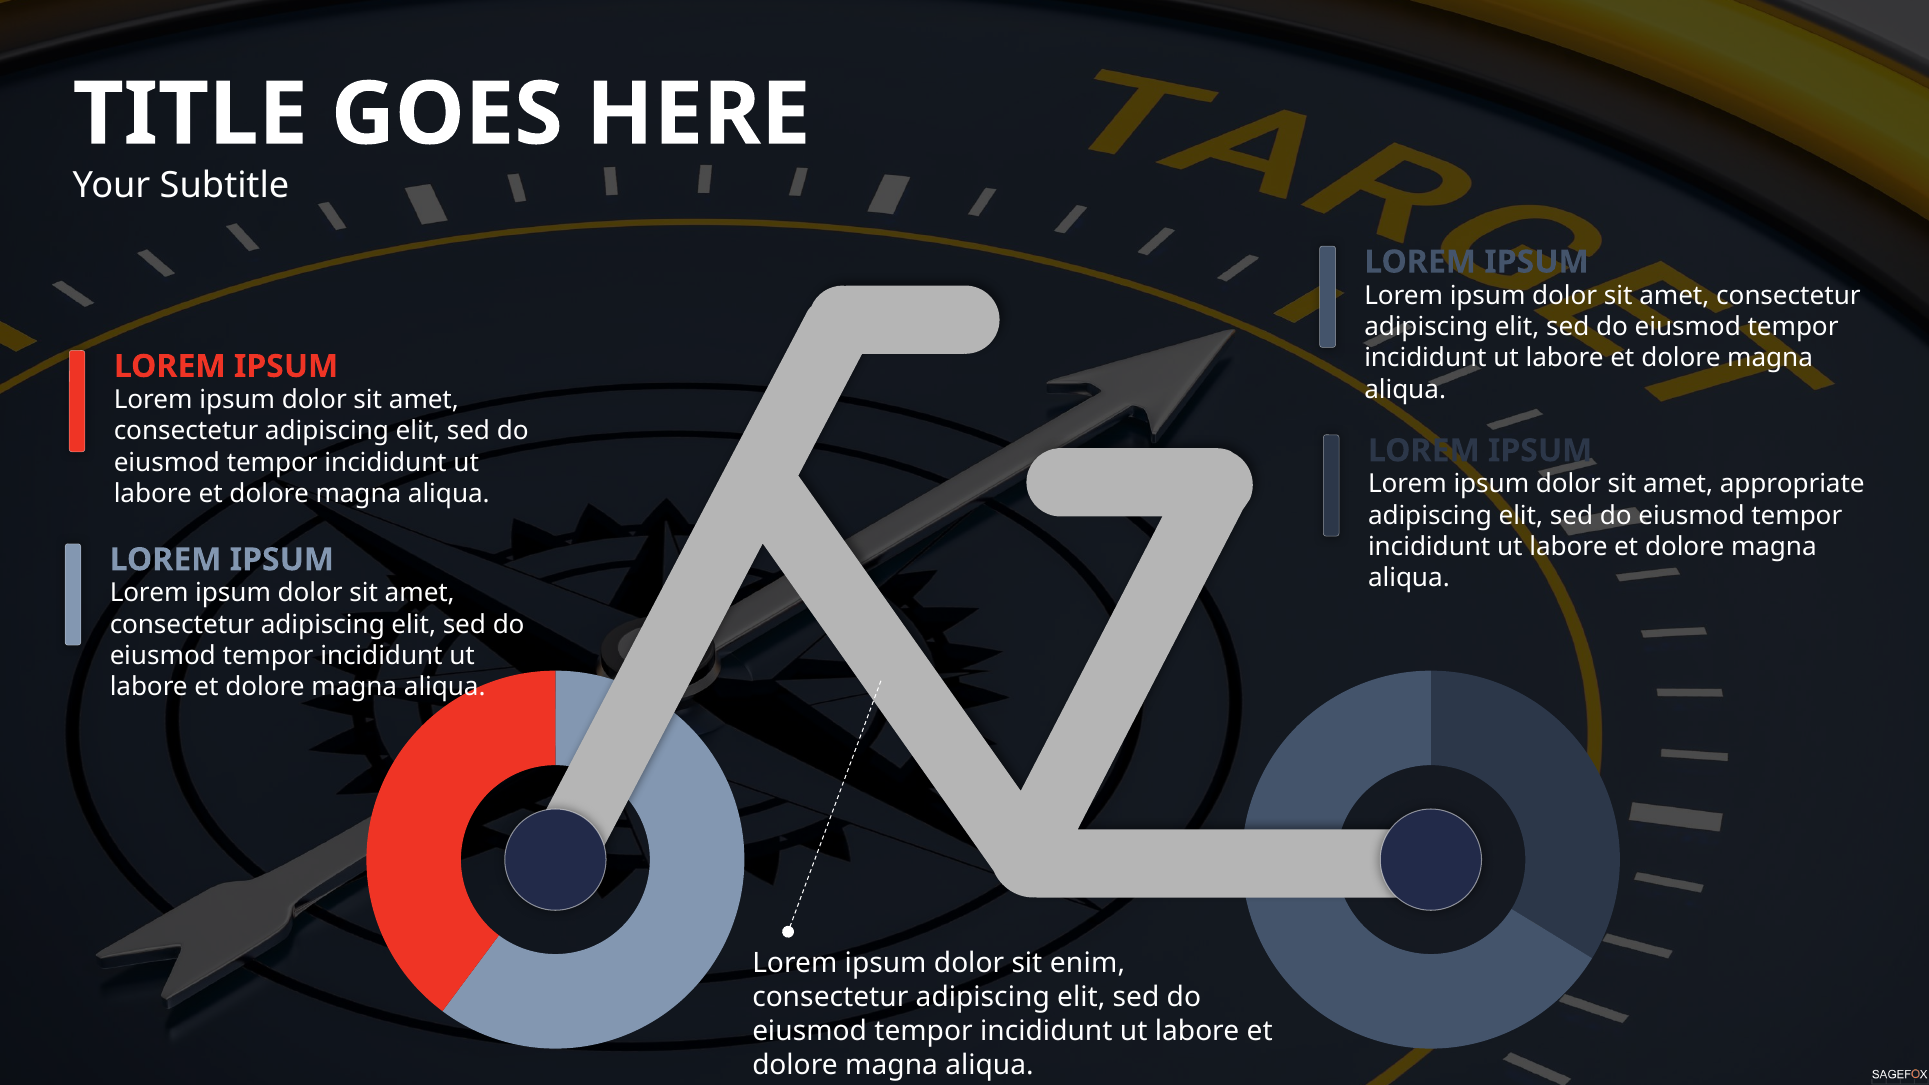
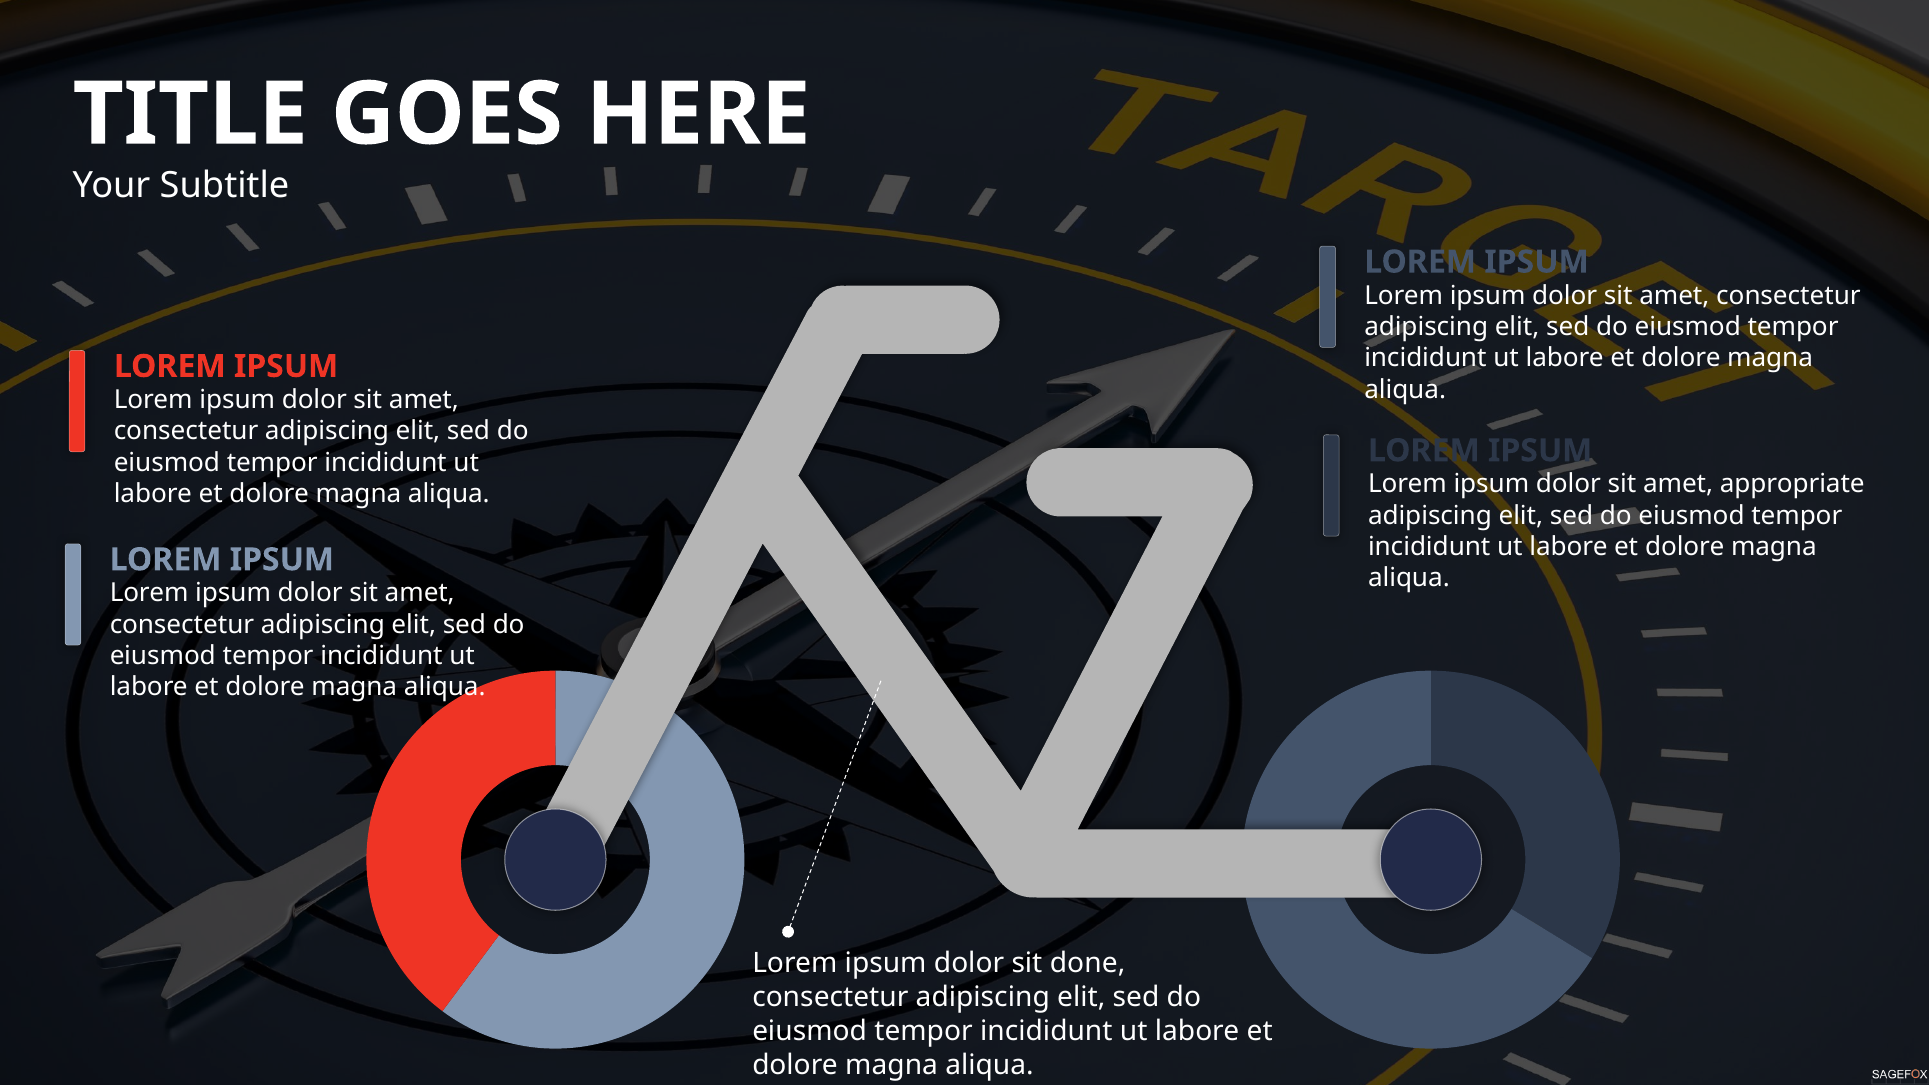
enim: enim -> done (1088, 963)
